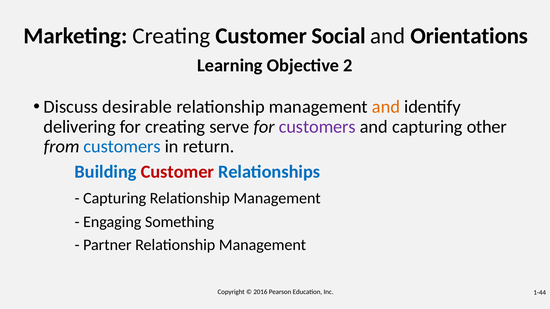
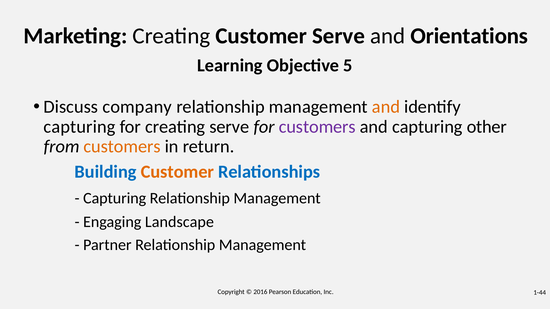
Customer Social: Social -> Serve (339, 36)
2: 2 -> 5 (348, 66)
desirable: desirable -> company (137, 107)
delivering: delivering -> capturing (80, 127)
customers colour: blue -> orange (122, 147)
Customer colour: red -> orange (177, 172)
Something: Something -> Landscape (179, 222)
